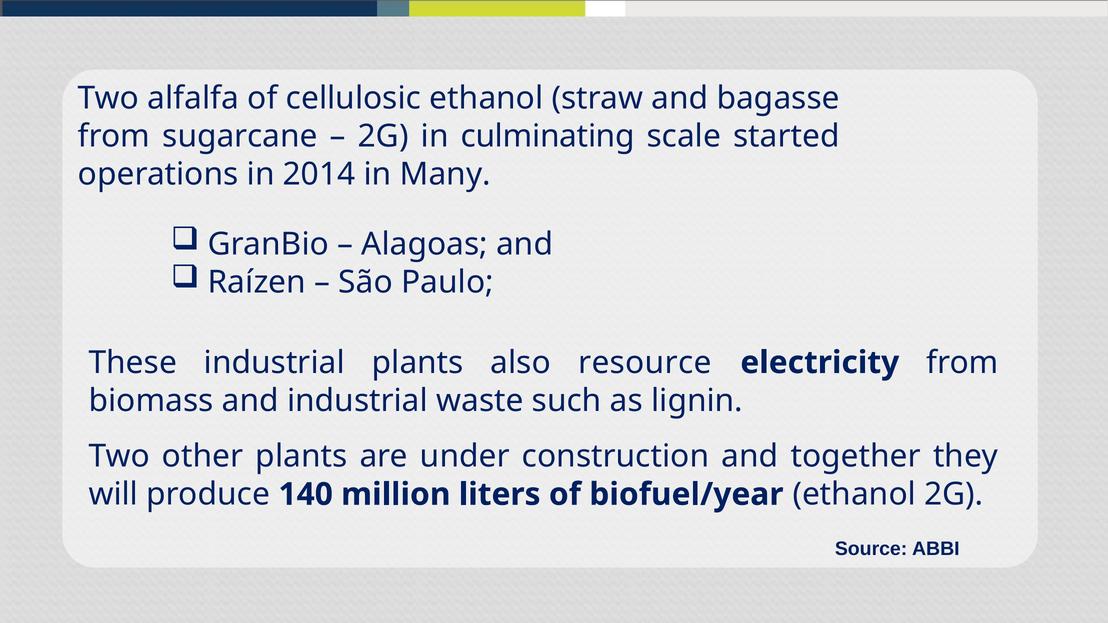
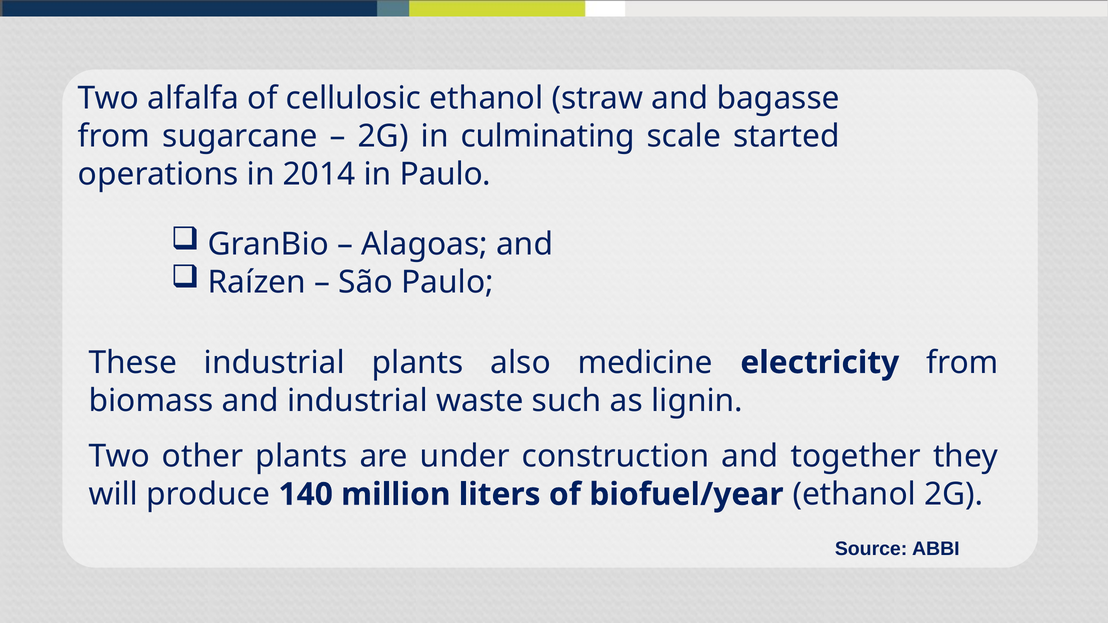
in Many: Many -> Paulo (445, 175)
resource: resource -> medicine (645, 363)
